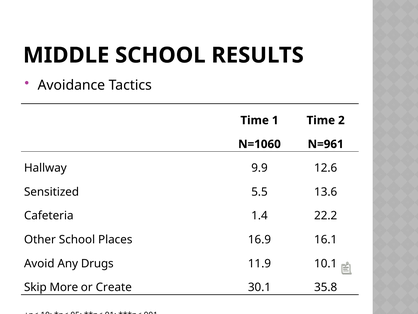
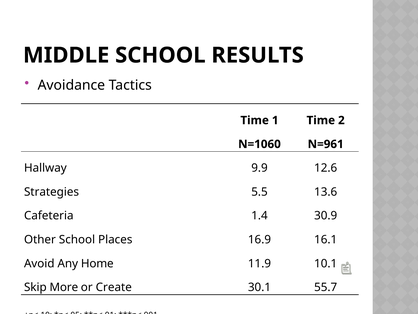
Sensitized: Sensitized -> Strategies (52, 192)
22.2: 22.2 -> 30.9 (326, 215)
Drugs: Drugs -> Home (97, 263)
35.8: 35.8 -> 55.7 (326, 287)
